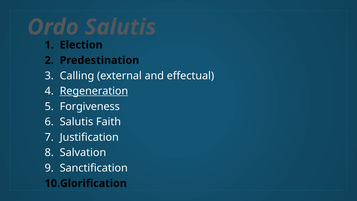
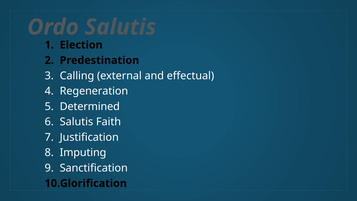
Regeneration underline: present -> none (94, 91)
Forgiveness: Forgiveness -> Determined (90, 106)
Salvation: Salvation -> Imputing (83, 152)
